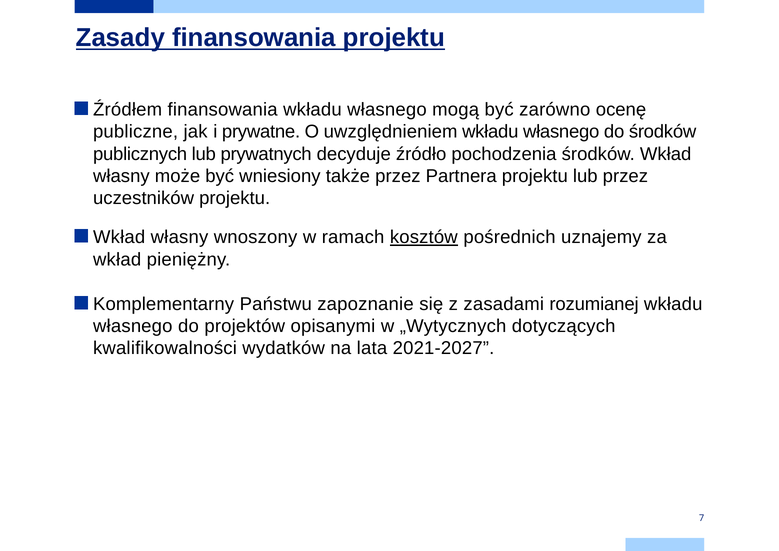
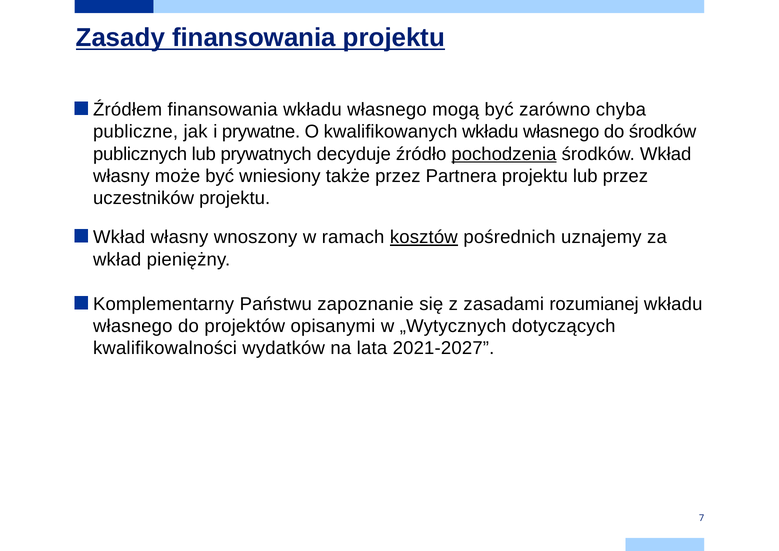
ocenę: ocenę -> chyba (621, 109)
uwzględnieniem: uwzględnieniem -> kwalifikowanych (391, 132)
pochodzenia underline: none -> present (504, 154)
